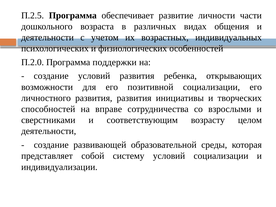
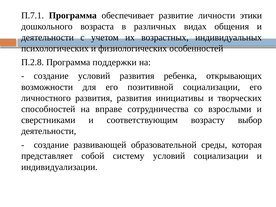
П.2.5: П.2.5 -> П.7.1 (33, 15)
части: части -> этики (251, 15)
П.2.0: П.2.0 -> П.2.8 (33, 62)
целом: целом -> выбор (250, 120)
